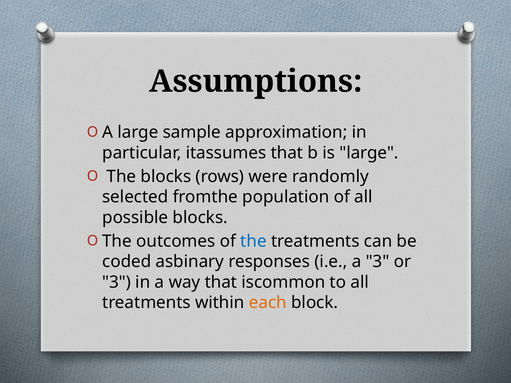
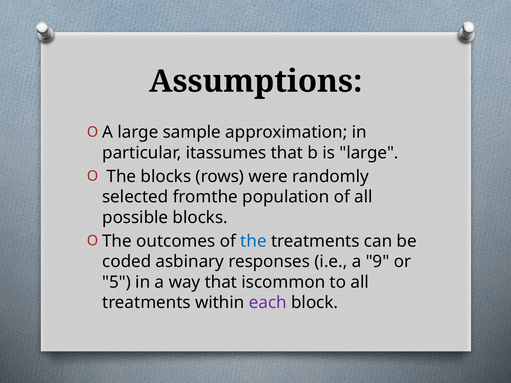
a 3: 3 -> 9 (378, 262)
3: 3 -> 5 (117, 282)
each colour: orange -> purple (268, 303)
